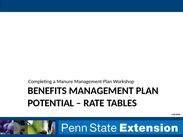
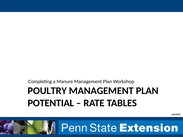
BENEFITS: BENEFITS -> POULTRY (47, 91)
